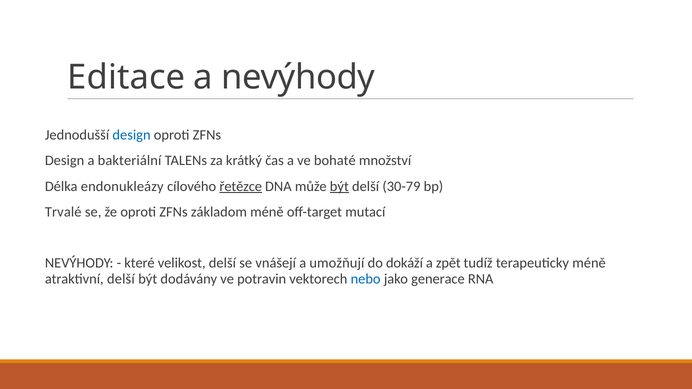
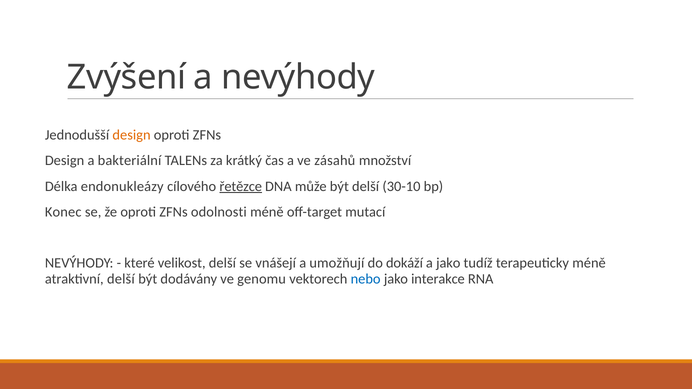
Editace: Editace -> Zvýšení (127, 78)
design colour: blue -> orange (132, 135)
bohaté: bohaté -> zásahů (335, 161)
být underline: present -> none (339, 186)
30-79: 30-79 -> 30-10 (401, 186)
Trvalé: Trvalé -> Konec (63, 212)
základom: základom -> odolnosti (219, 212)
a zpět: zpět -> jako (448, 263)
potravin: potravin -> genomu (262, 279)
generace: generace -> interakce (438, 279)
